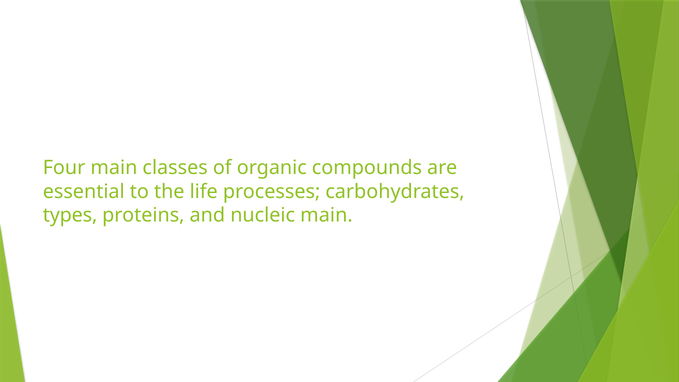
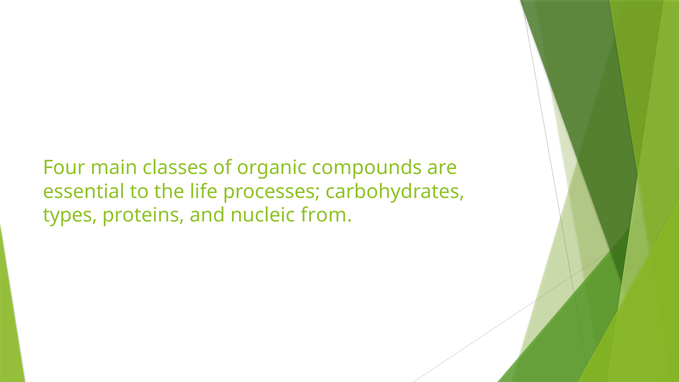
nucleic main: main -> from (326, 215)
